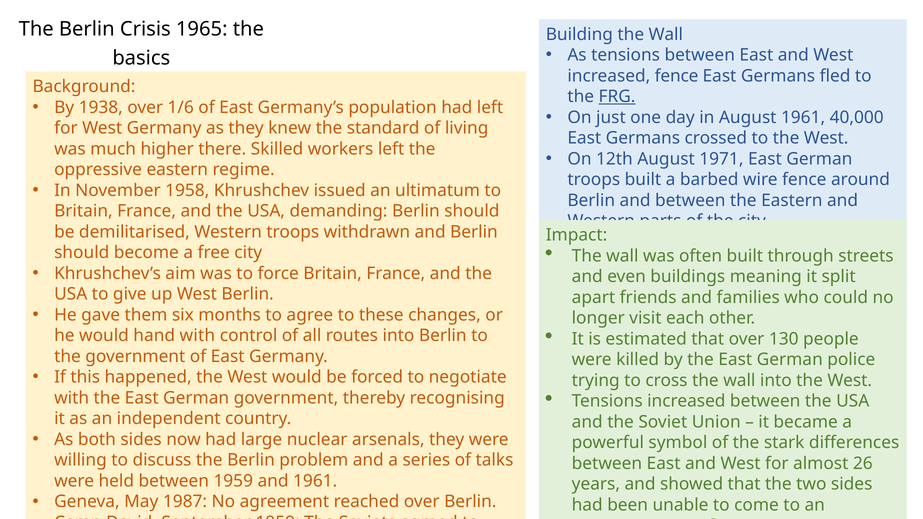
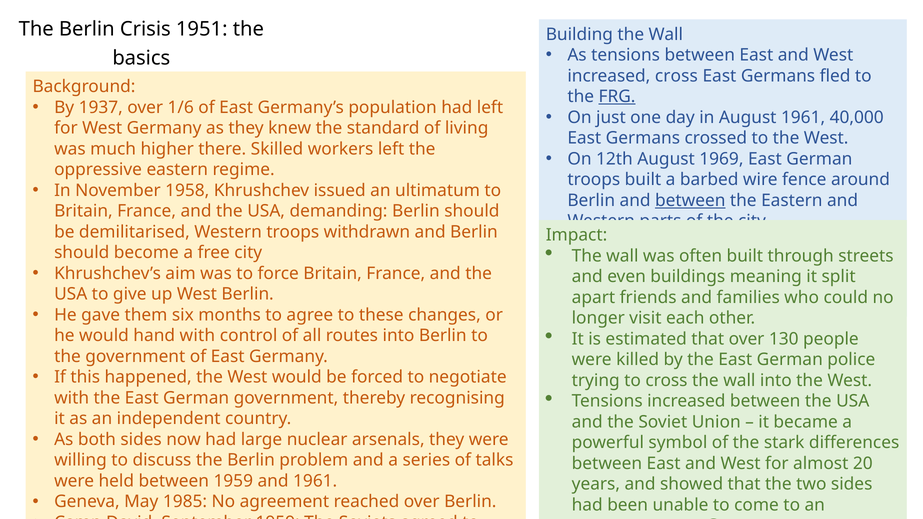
1965: 1965 -> 1951 (202, 29)
increased fence: fence -> cross (676, 76)
1938: 1938 -> 1937 (101, 107)
1971: 1971 -> 1969 (721, 159)
between underline: none -> present (690, 200)
26: 26 -> 20 (863, 464)
1987: 1987 -> 1985 (185, 502)
